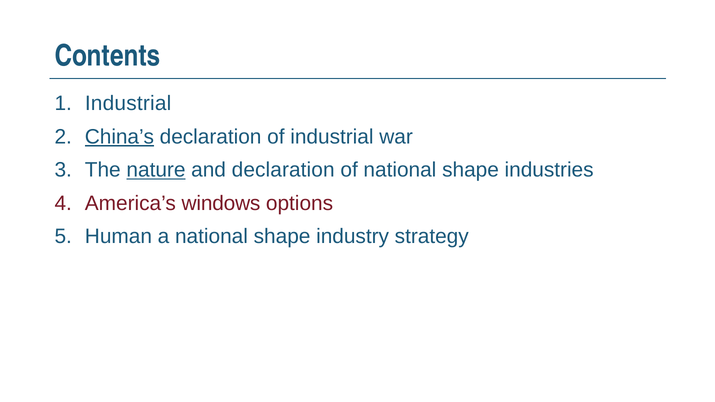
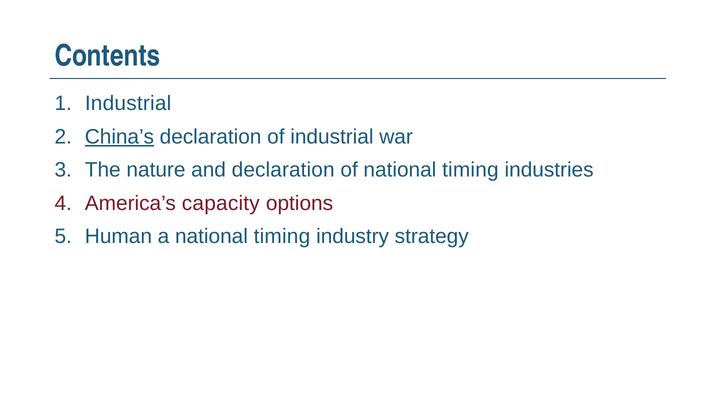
nature underline: present -> none (156, 170)
of national shape: shape -> timing (470, 170)
windows: windows -> capacity (221, 203)
a national shape: shape -> timing (282, 236)
